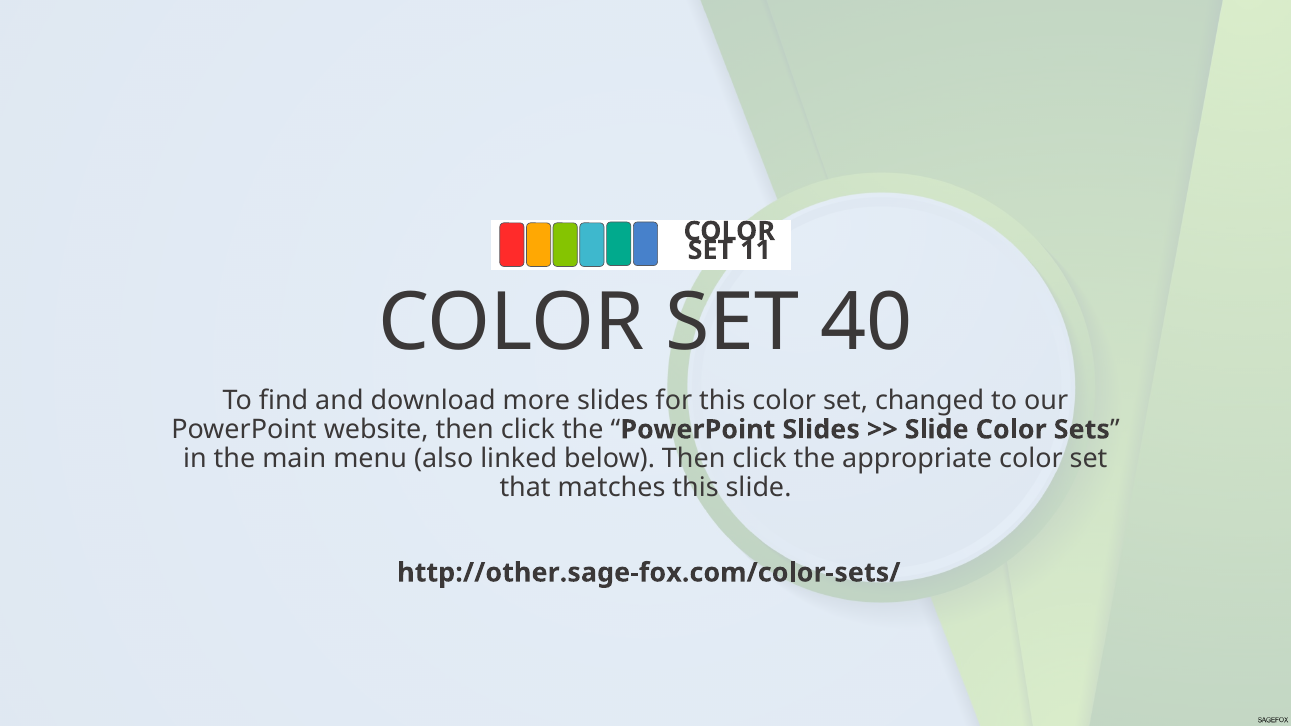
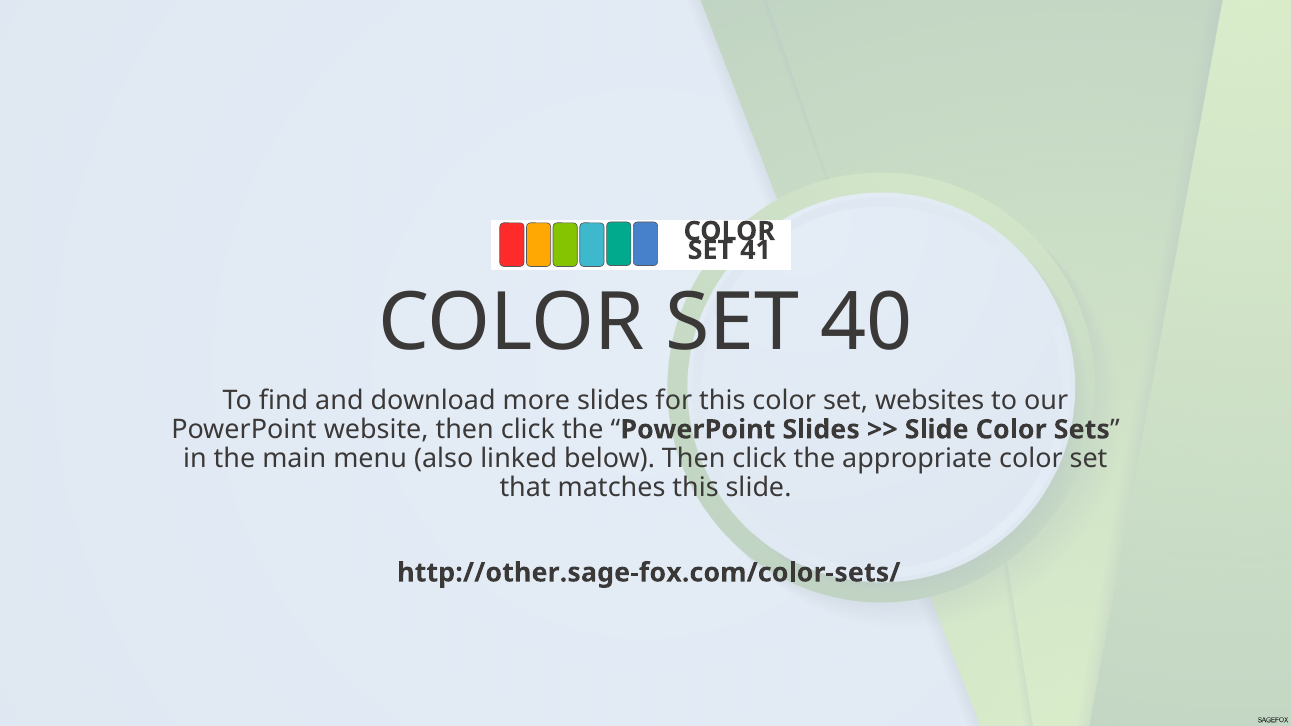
11: 11 -> 41 (756, 250)
changed: changed -> websites (930, 401)
